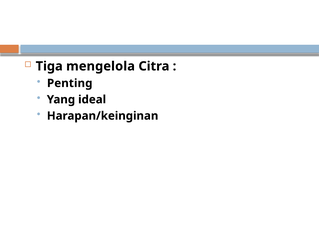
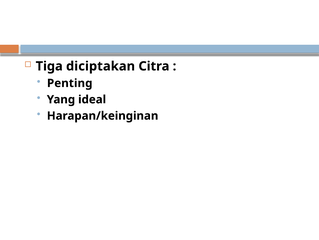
mengelola: mengelola -> diciptakan (101, 66)
